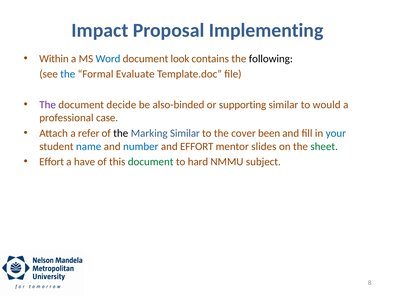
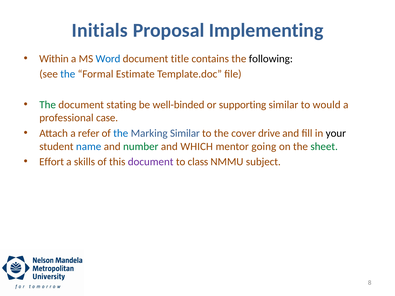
Impact: Impact -> Initials (100, 30)
look: look -> title (180, 59)
Evaluate: Evaluate -> Estimate (135, 74)
The colour: purple -> green (48, 105)
decide: decide -> stating (121, 105)
also-binded: also-binded -> well-binded (178, 105)
the colour: black -> blue (121, 133)
been: been -> drive (269, 133)
your colour: blue -> black (336, 133)
number colour: blue -> green (141, 147)
and EFFORT: EFFORT -> WHICH (197, 147)
slides: slides -> going (264, 147)
have: have -> skills (85, 162)
document colour: green -> purple (151, 162)
hard: hard -> class (198, 162)
